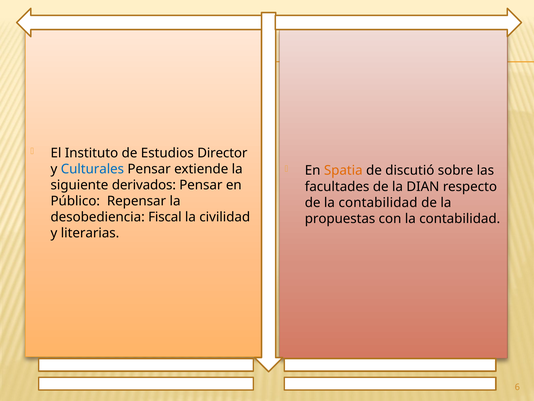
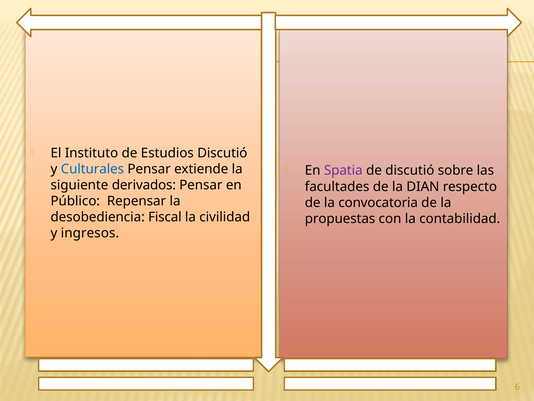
Estudios Director: Director -> Discutió (222, 153)
Spatia colour: orange -> purple (343, 170)
de la contabilidad: contabilidad -> convocatoria (378, 202)
literarias: literarias -> ingresos (90, 233)
